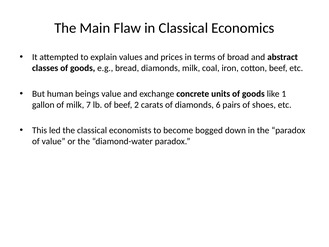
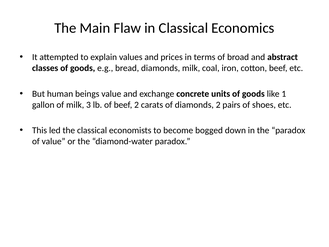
7: 7 -> 3 (88, 105)
diamonds 6: 6 -> 2 (218, 105)
